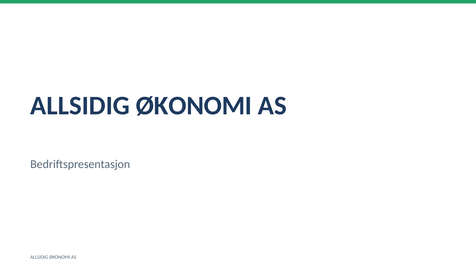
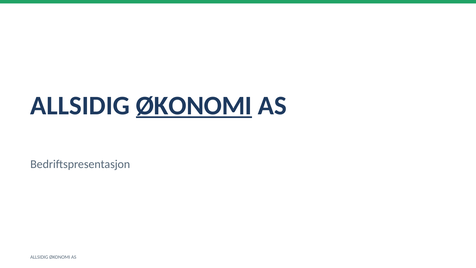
ØKONOMI underline: none -> present (194, 106)
